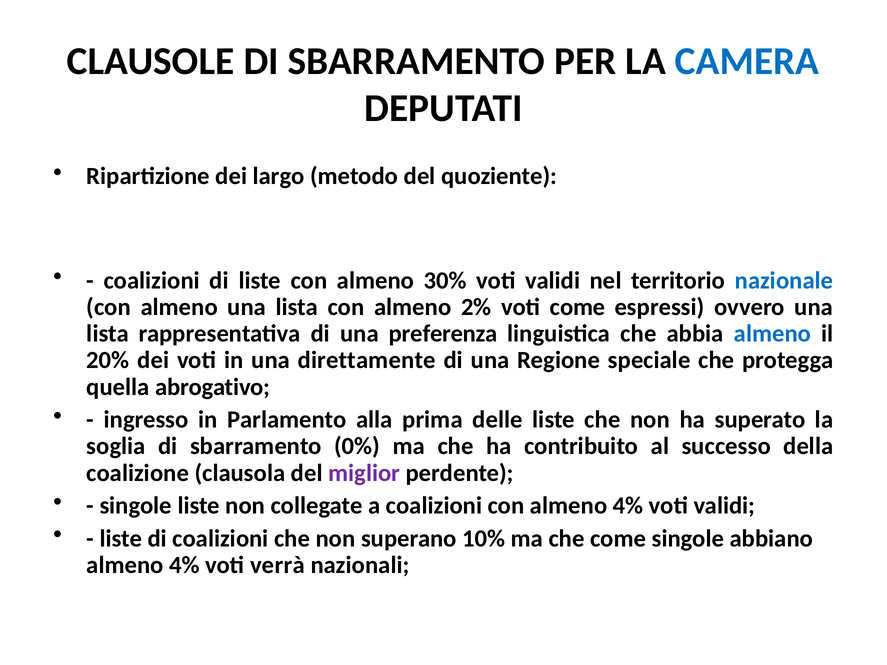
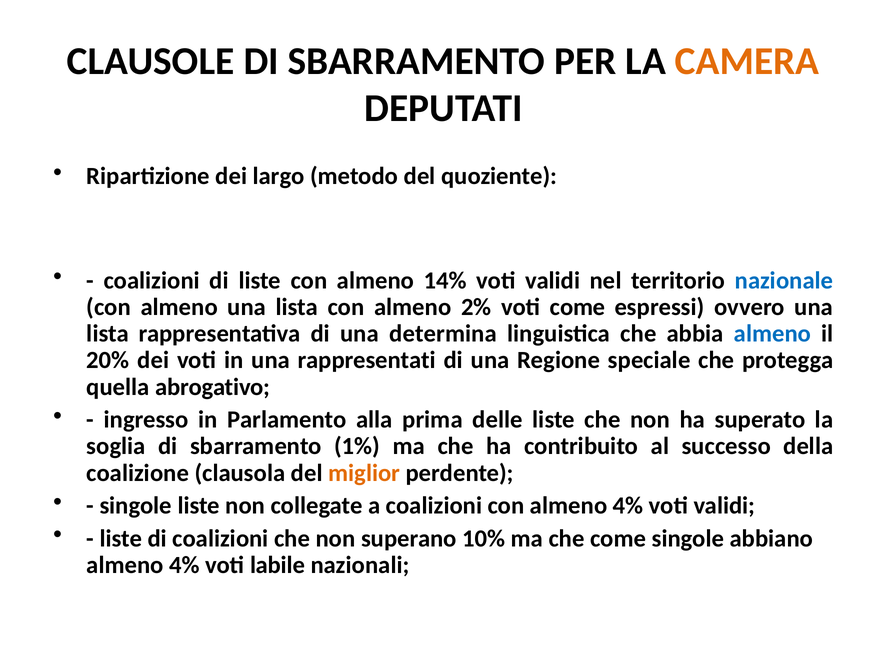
CAMERA colour: blue -> orange (747, 61)
30%: 30% -> 14% (445, 281)
preferenza: preferenza -> determina (443, 334)
direttamente: direttamente -> rappresentati (367, 360)
0%: 0% -> 1% (357, 446)
miglior colour: purple -> orange (364, 473)
verrà: verrà -> labile (278, 565)
